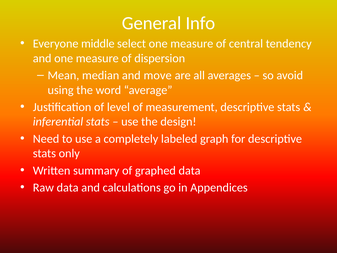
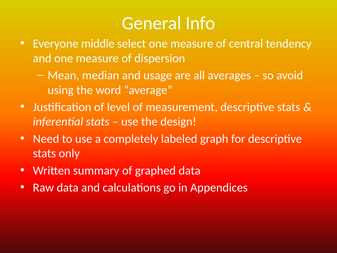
move: move -> usage (158, 75)
